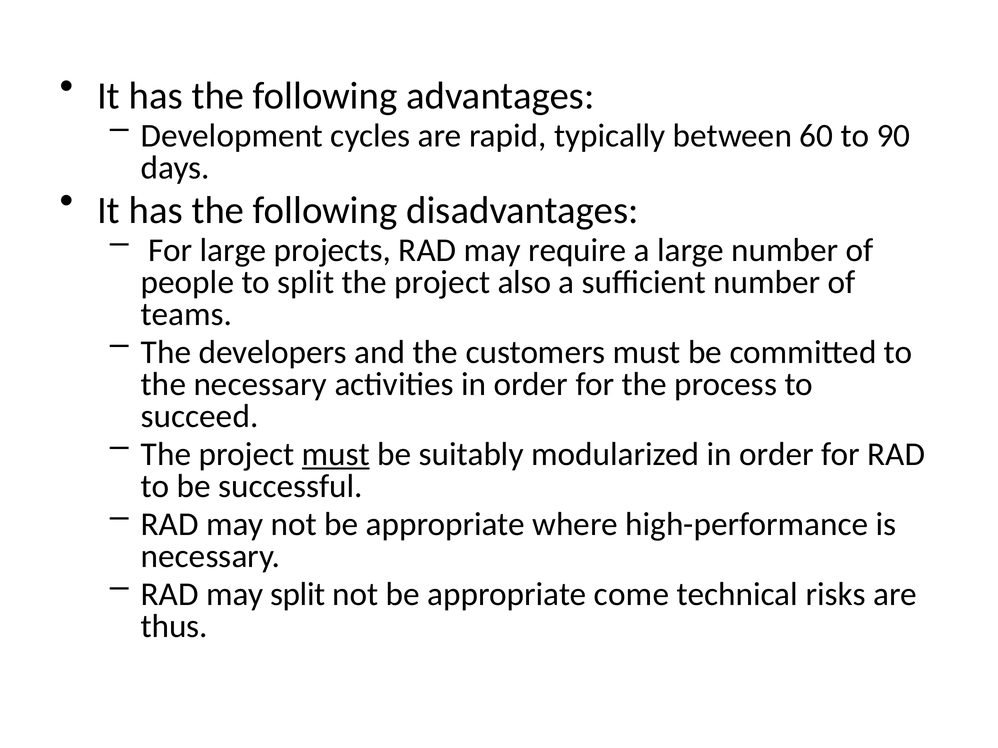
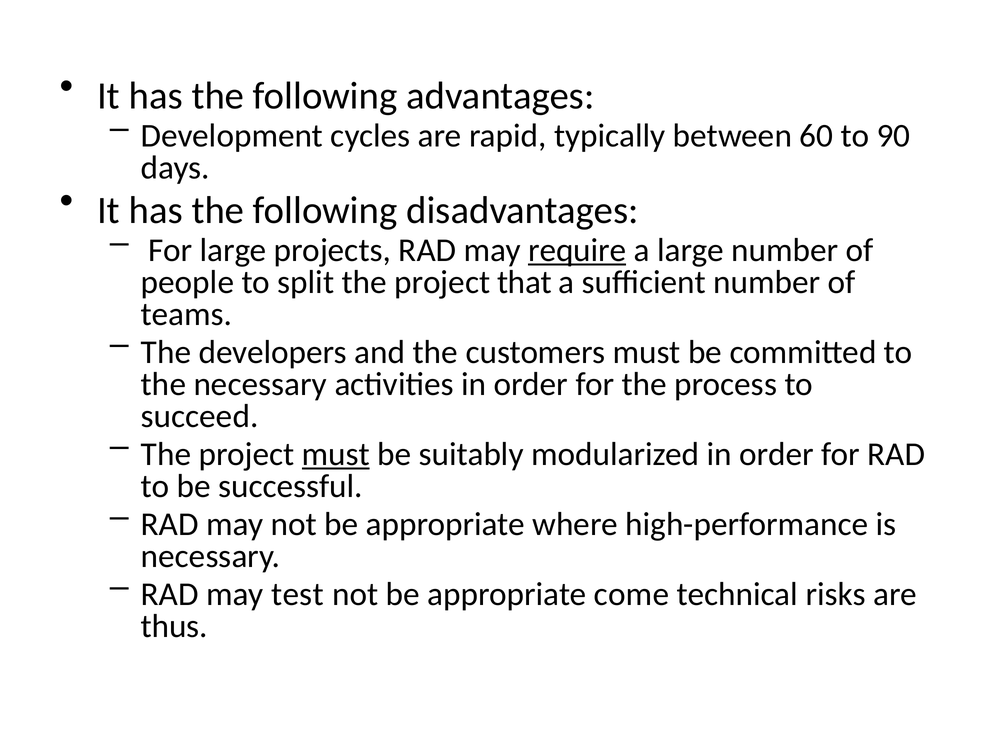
require underline: none -> present (577, 250)
also: also -> that (524, 282)
may split: split -> test (297, 595)
